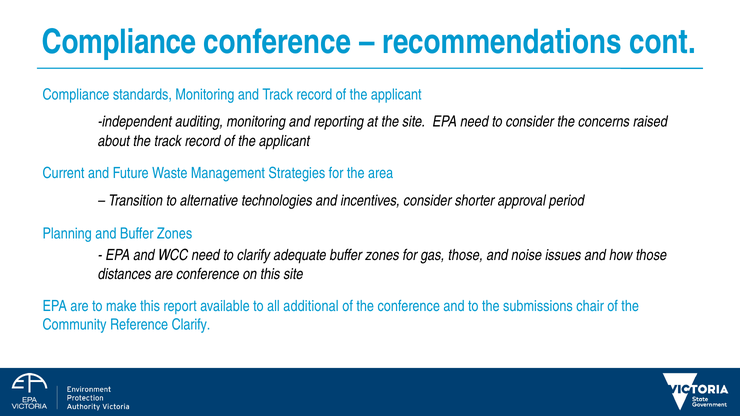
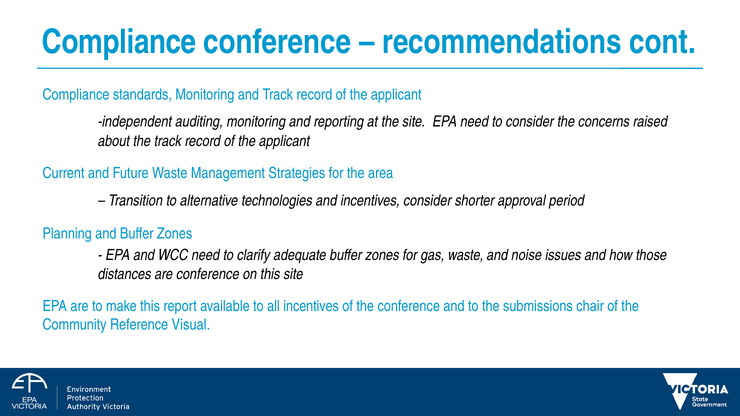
gas those: those -> waste (466, 256)
all additional: additional -> incentives (311, 306)
Reference Clarify: Clarify -> Visual (191, 325)
